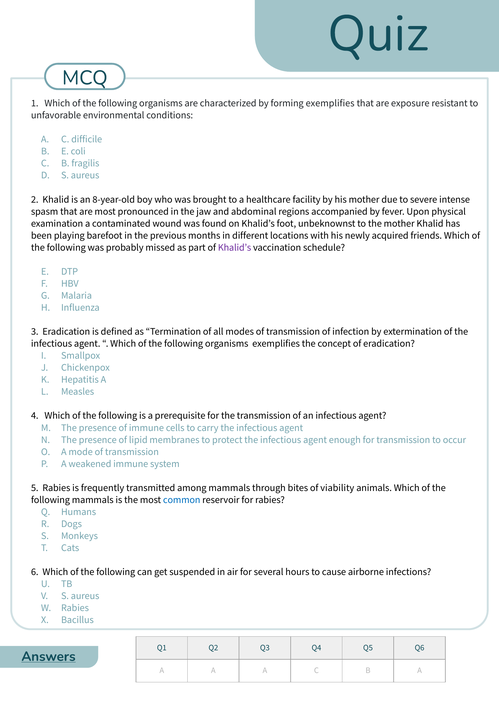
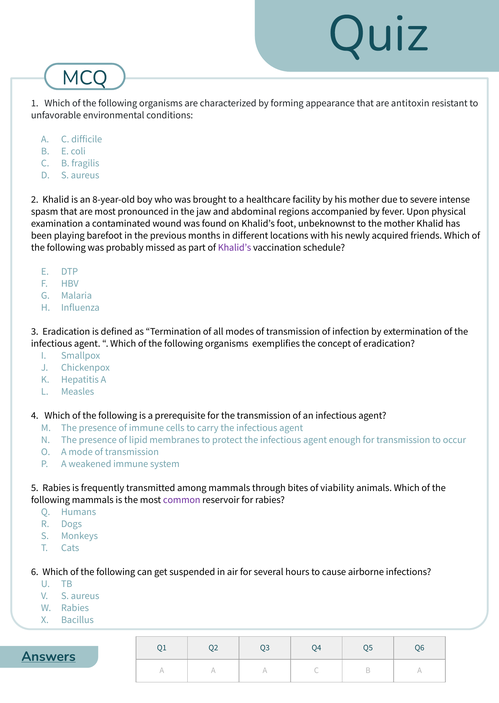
forming exemplifies: exemplifies -> appearance (330, 103)
exposure: exposure -> antitoxin (410, 103)
common colour: blue -> purple (182, 500)
